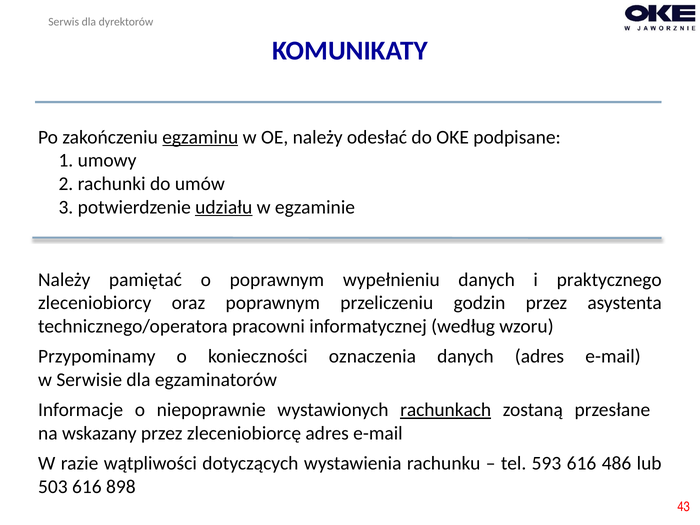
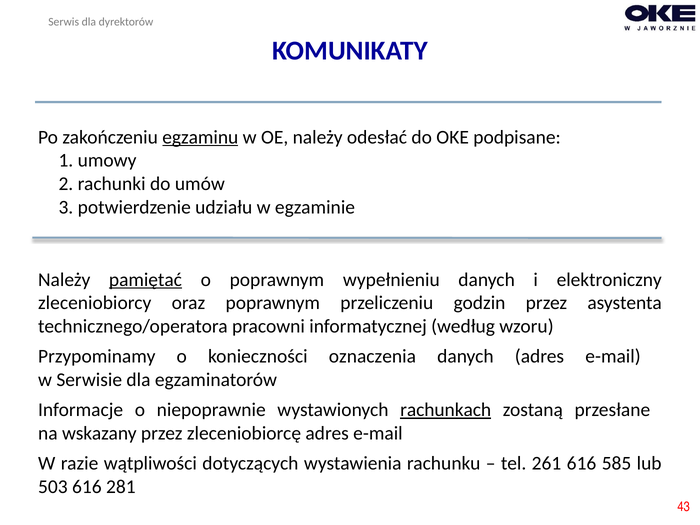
udziału underline: present -> none (224, 207)
pamiętać underline: none -> present (145, 280)
praktycznego: praktycznego -> elektroniczny (609, 280)
593: 593 -> 261 (547, 463)
486: 486 -> 585 (617, 463)
898: 898 -> 281 (121, 487)
